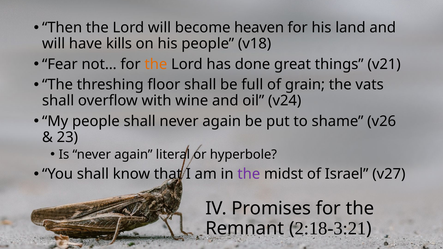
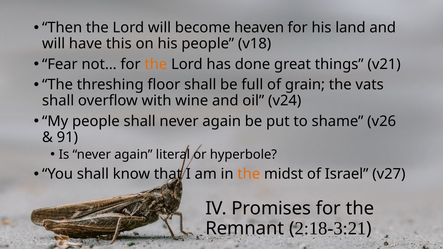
kills: kills -> this (119, 44)
23: 23 -> 91 (67, 137)
the colour: purple -> orange (249, 174)
